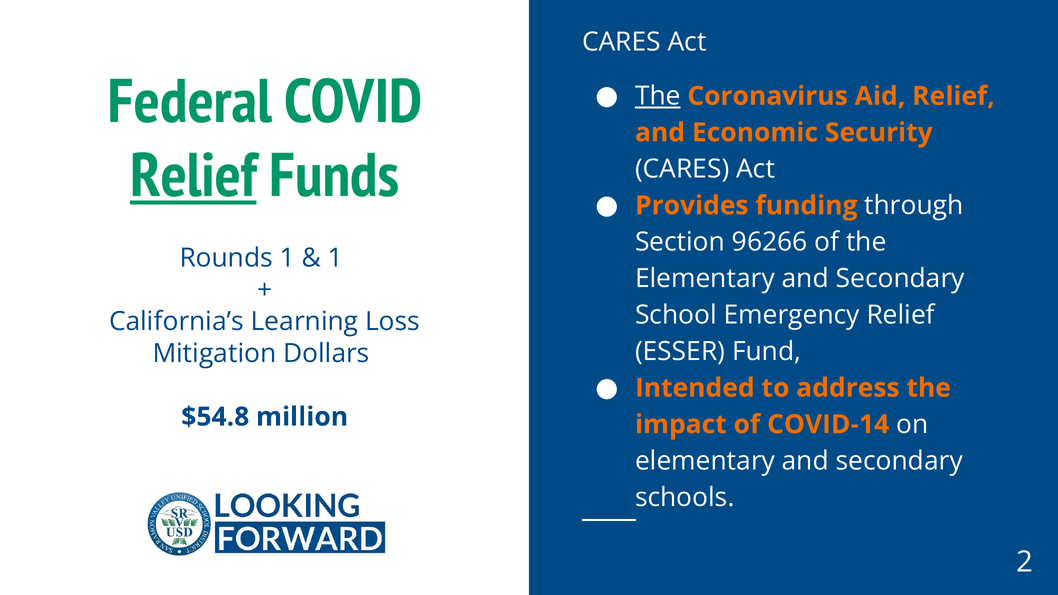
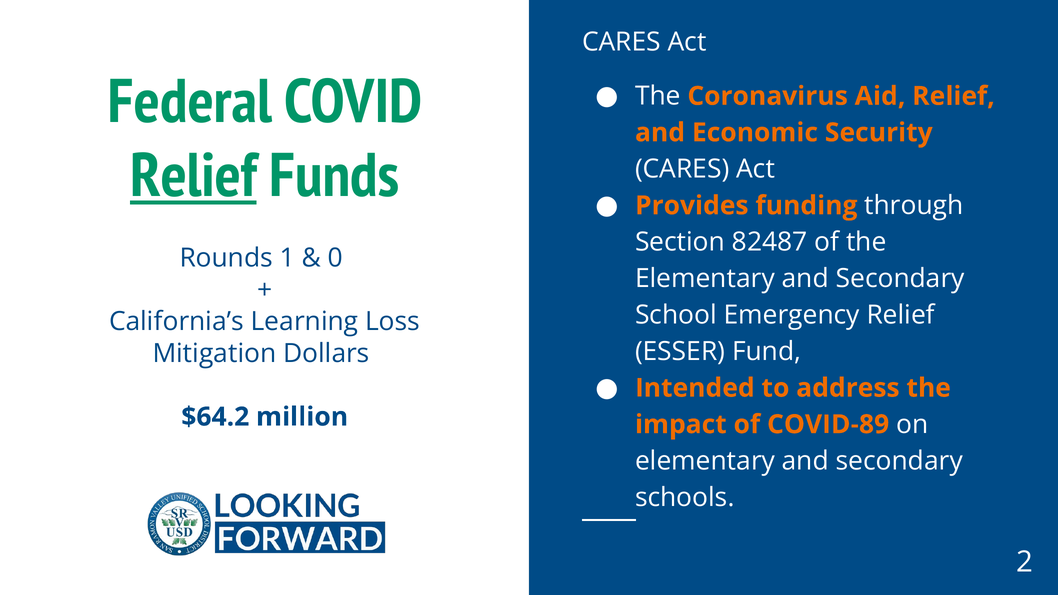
The underline: present -> none (658, 96)
96266: 96266 -> 82487 (770, 242)
1: 1 -> 0 (335, 258)
$54.8: $54.8 -> $64.2 (215, 417)
COVID-14: COVID-14 -> COVID-89 (828, 425)
